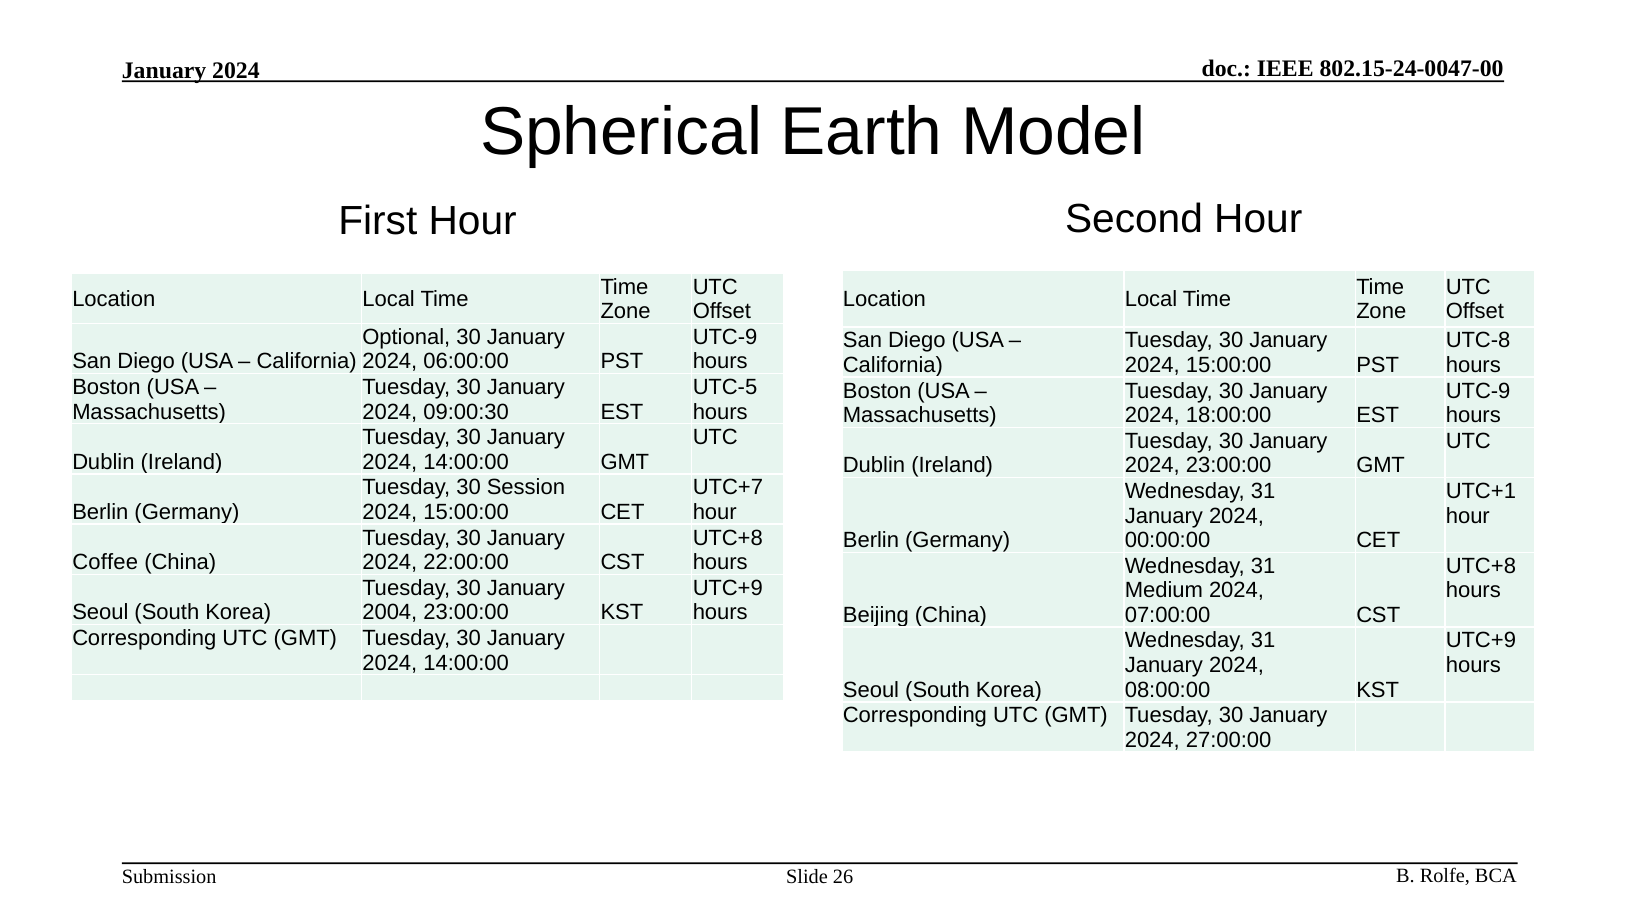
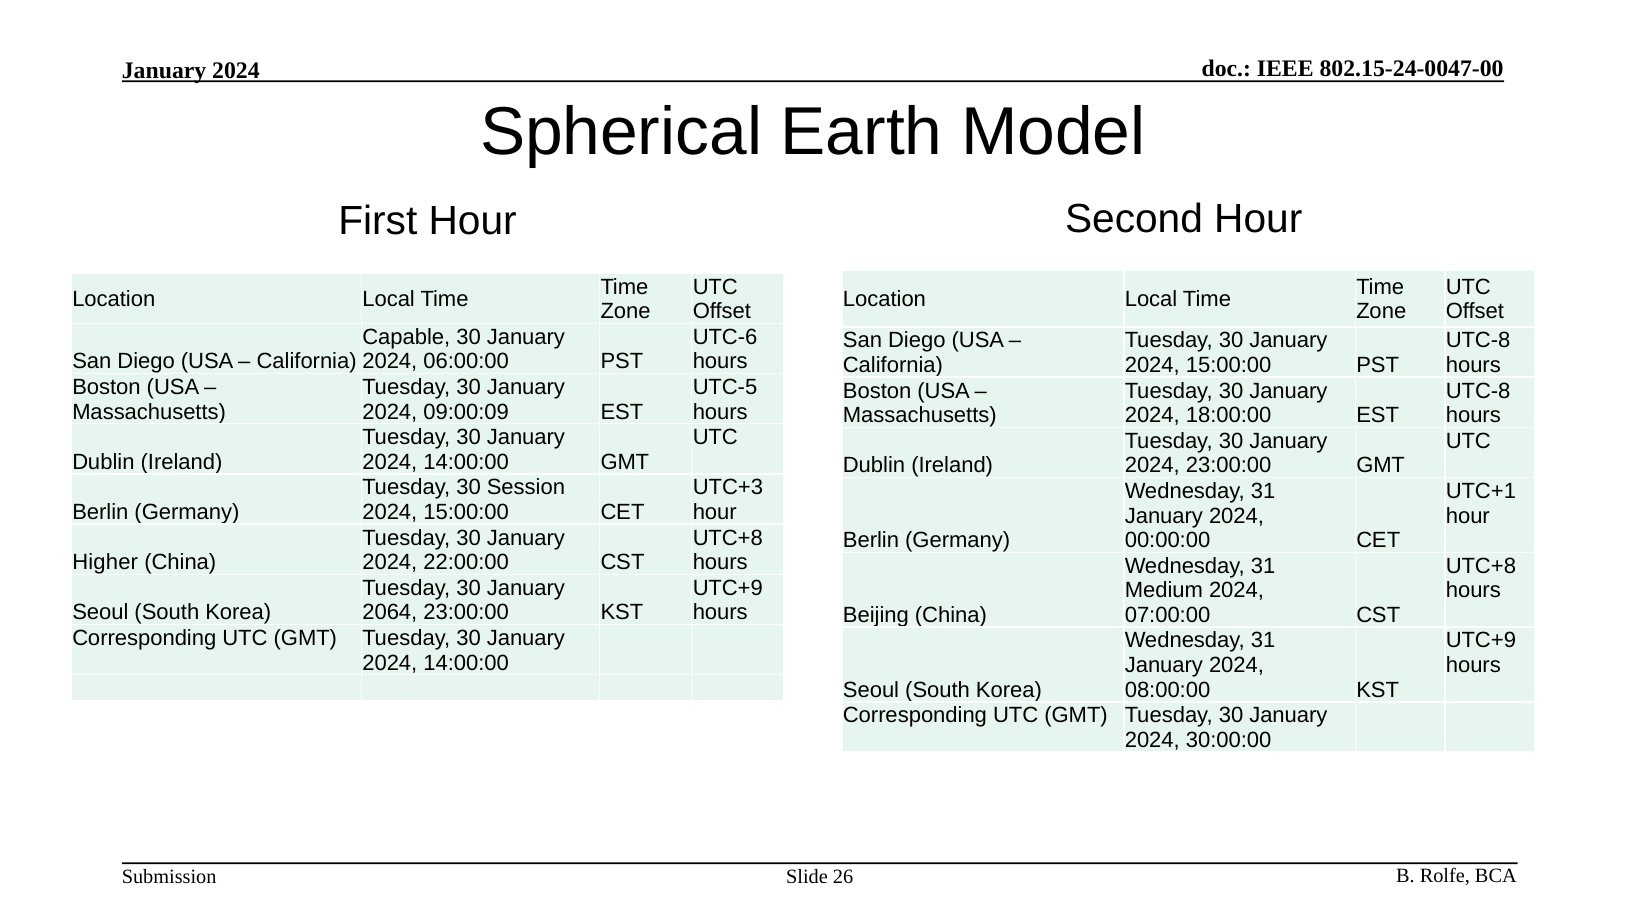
Optional: Optional -> Capable (406, 337)
UTC-9: UTC-9 -> UTC-6 (725, 337)
UTC-9: UTC-9 -> UTC-8 (1478, 391)
09:00:30: 09:00:30 -> 09:00:09 (466, 412)
UTC+7: UTC+7 -> UTC+3 (728, 488)
Coffee: Coffee -> Higher (105, 563)
2004: 2004 -> 2064 (390, 613)
27:00:00: 27:00:00 -> 30:00:00 (1229, 741)
